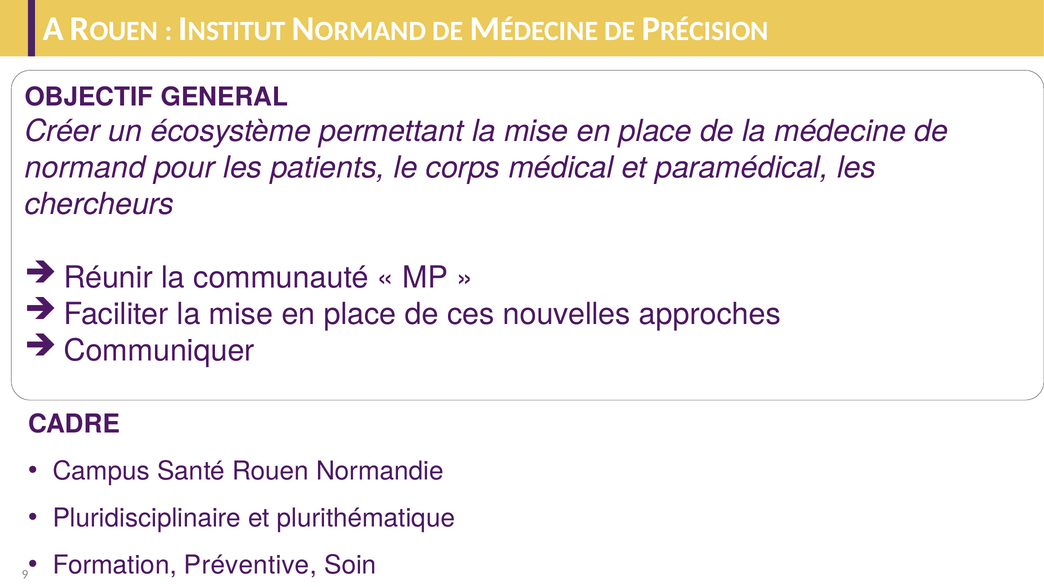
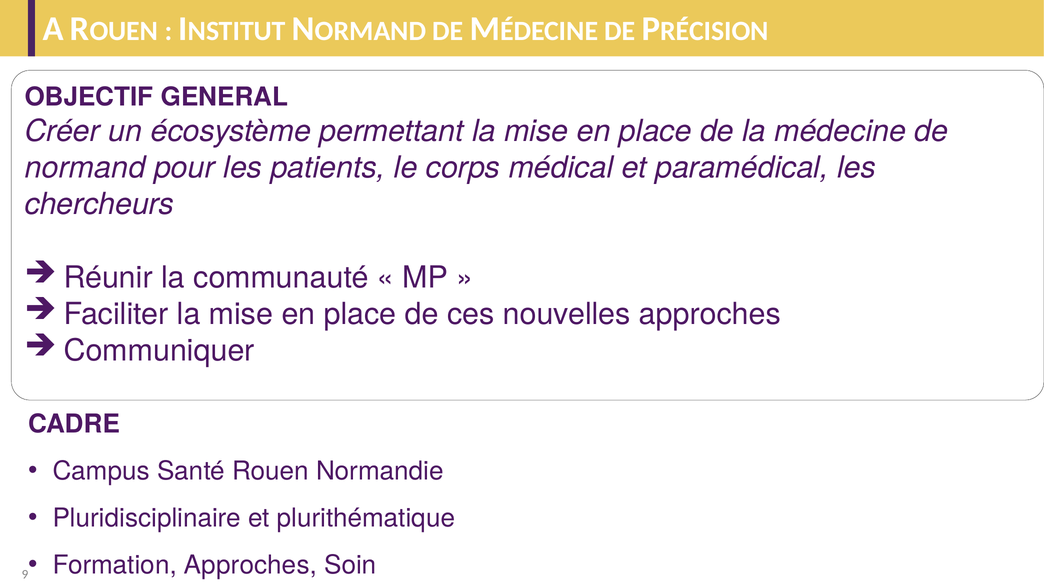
Formation Préventive: Préventive -> Approches (250, 565)
